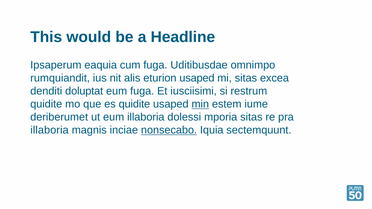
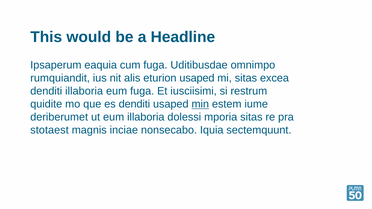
denditi doluptat: doluptat -> illaboria (84, 91)
es quidite: quidite -> denditi (134, 104)
illaboria: illaboria -> stotaest (50, 130)
nonsecabo underline: present -> none (169, 130)
